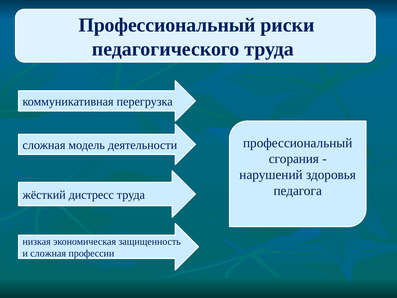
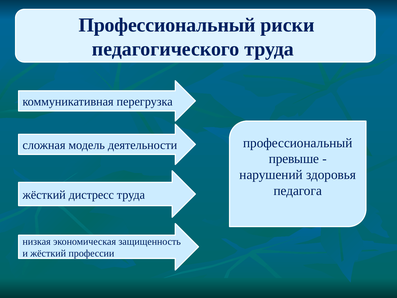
сгорания: сгорания -> превыше (294, 159)
и сложная: сложная -> жёсткий (48, 253)
